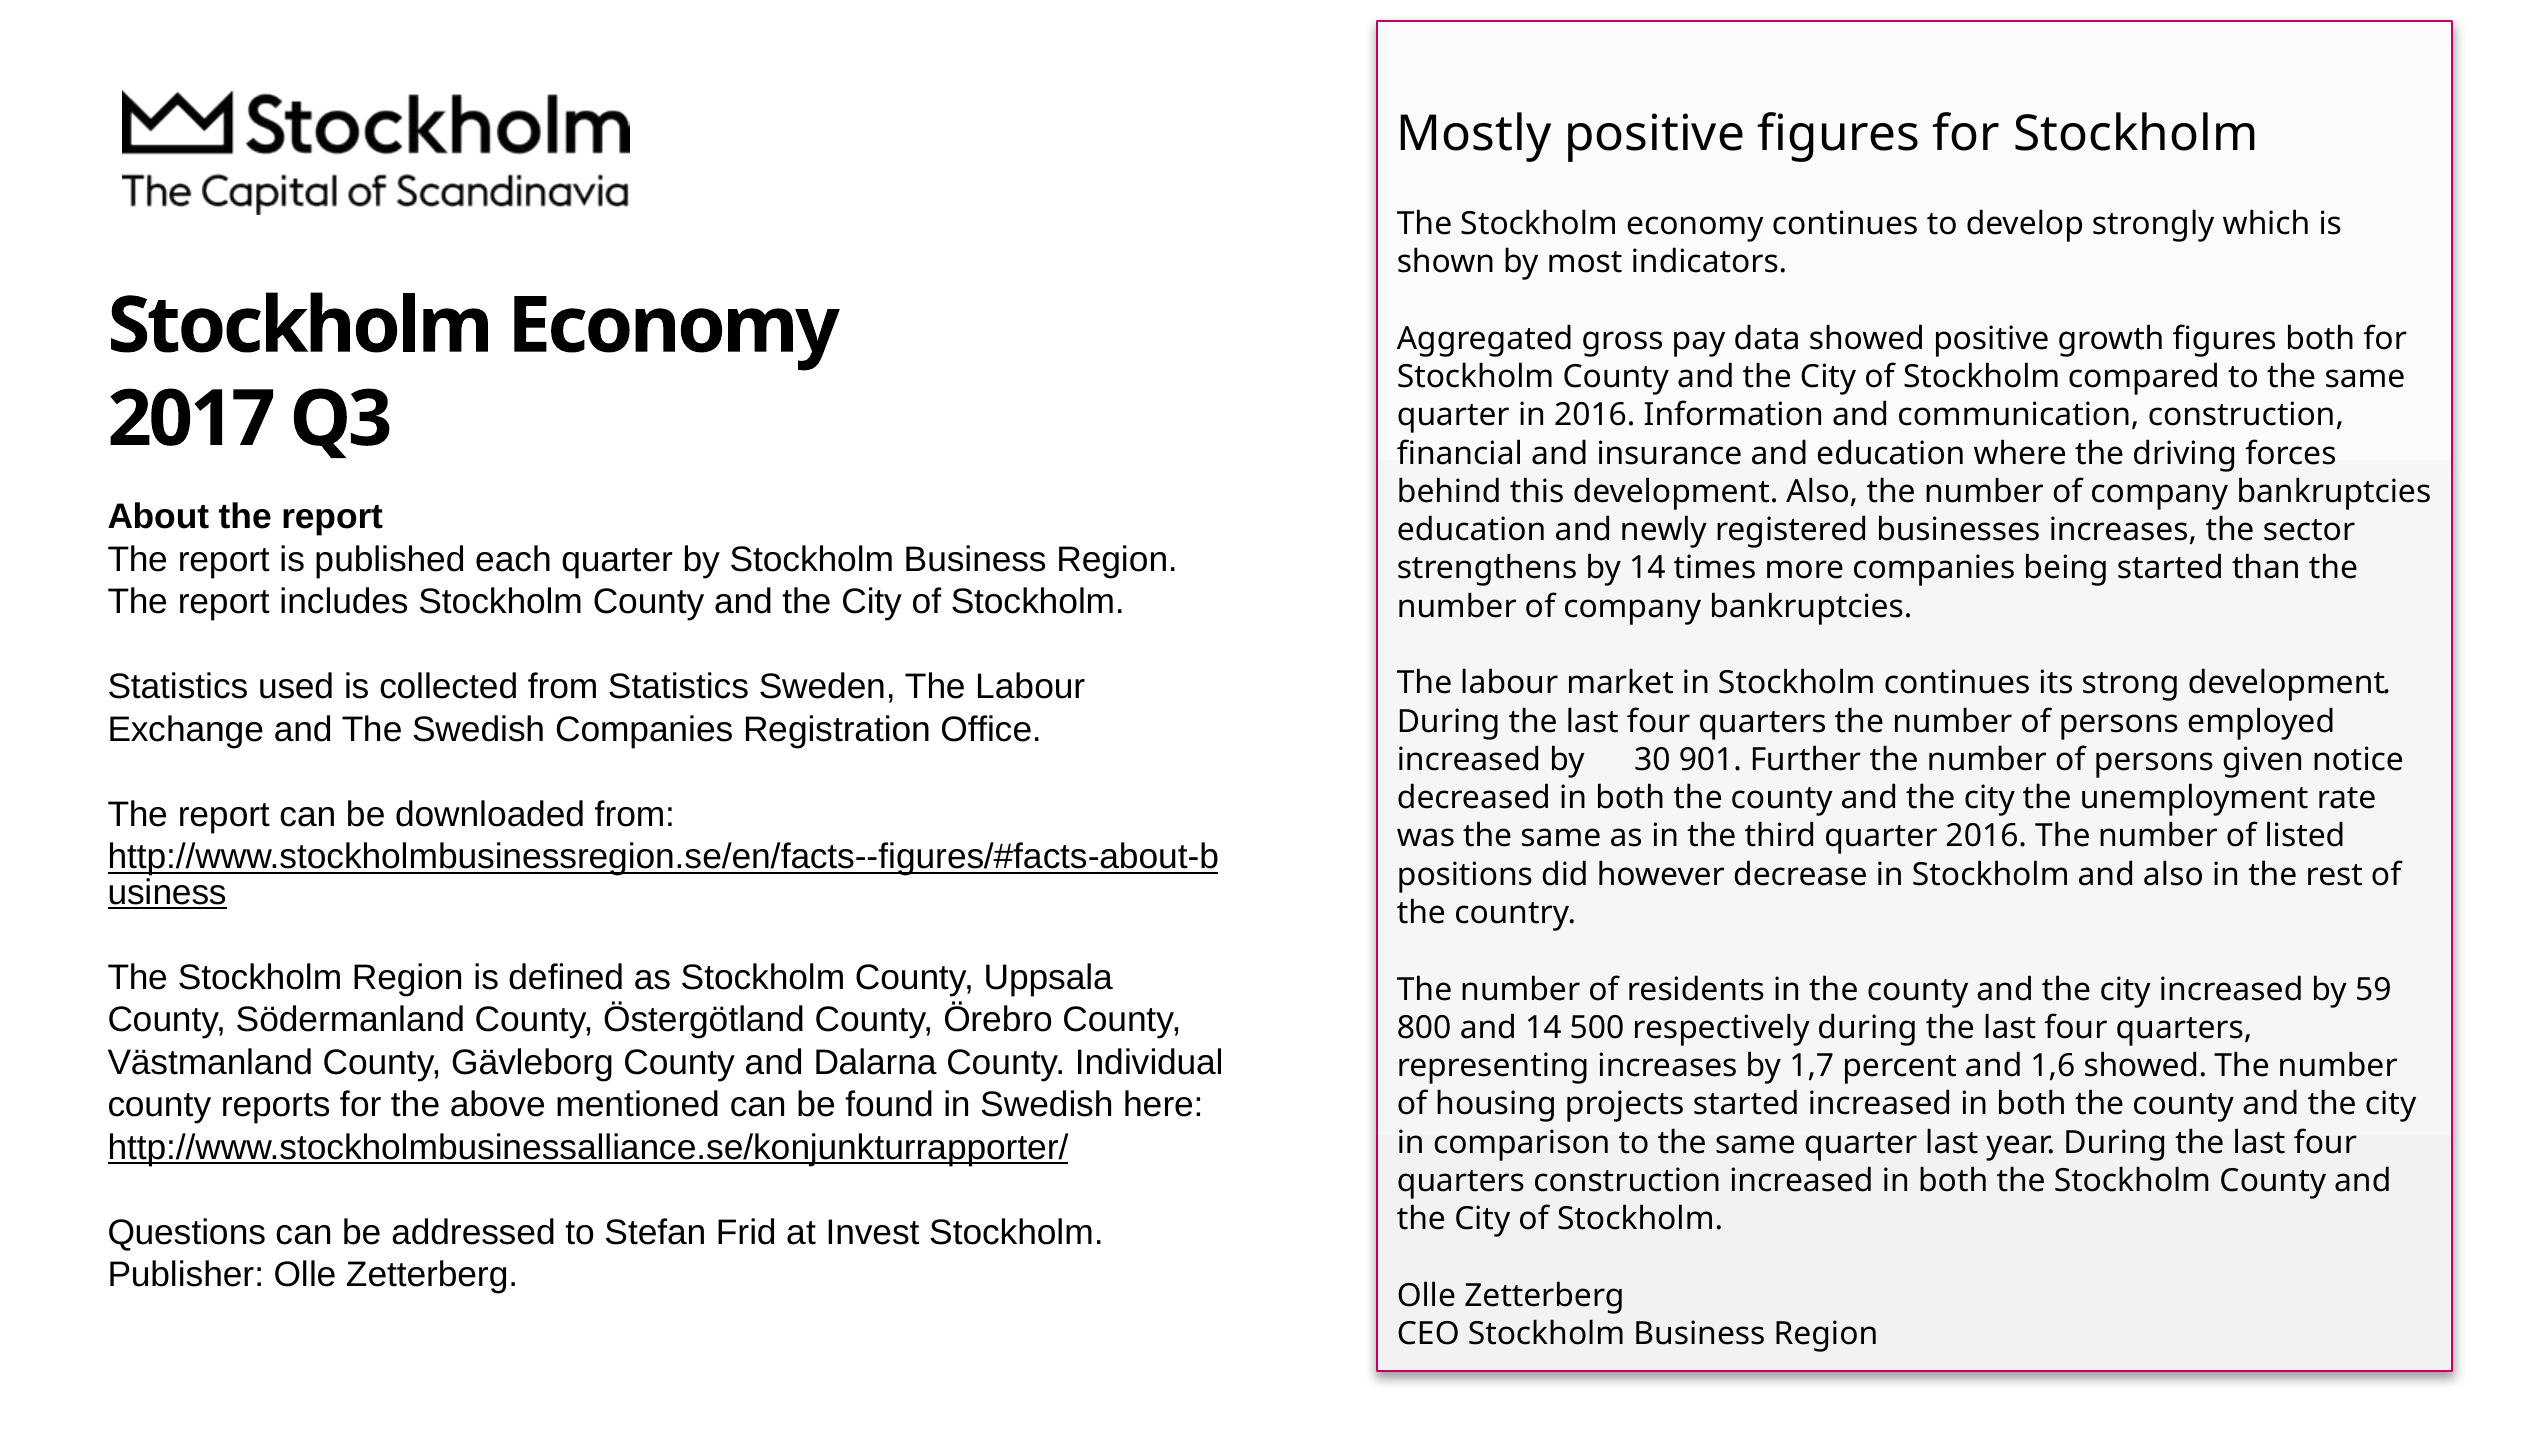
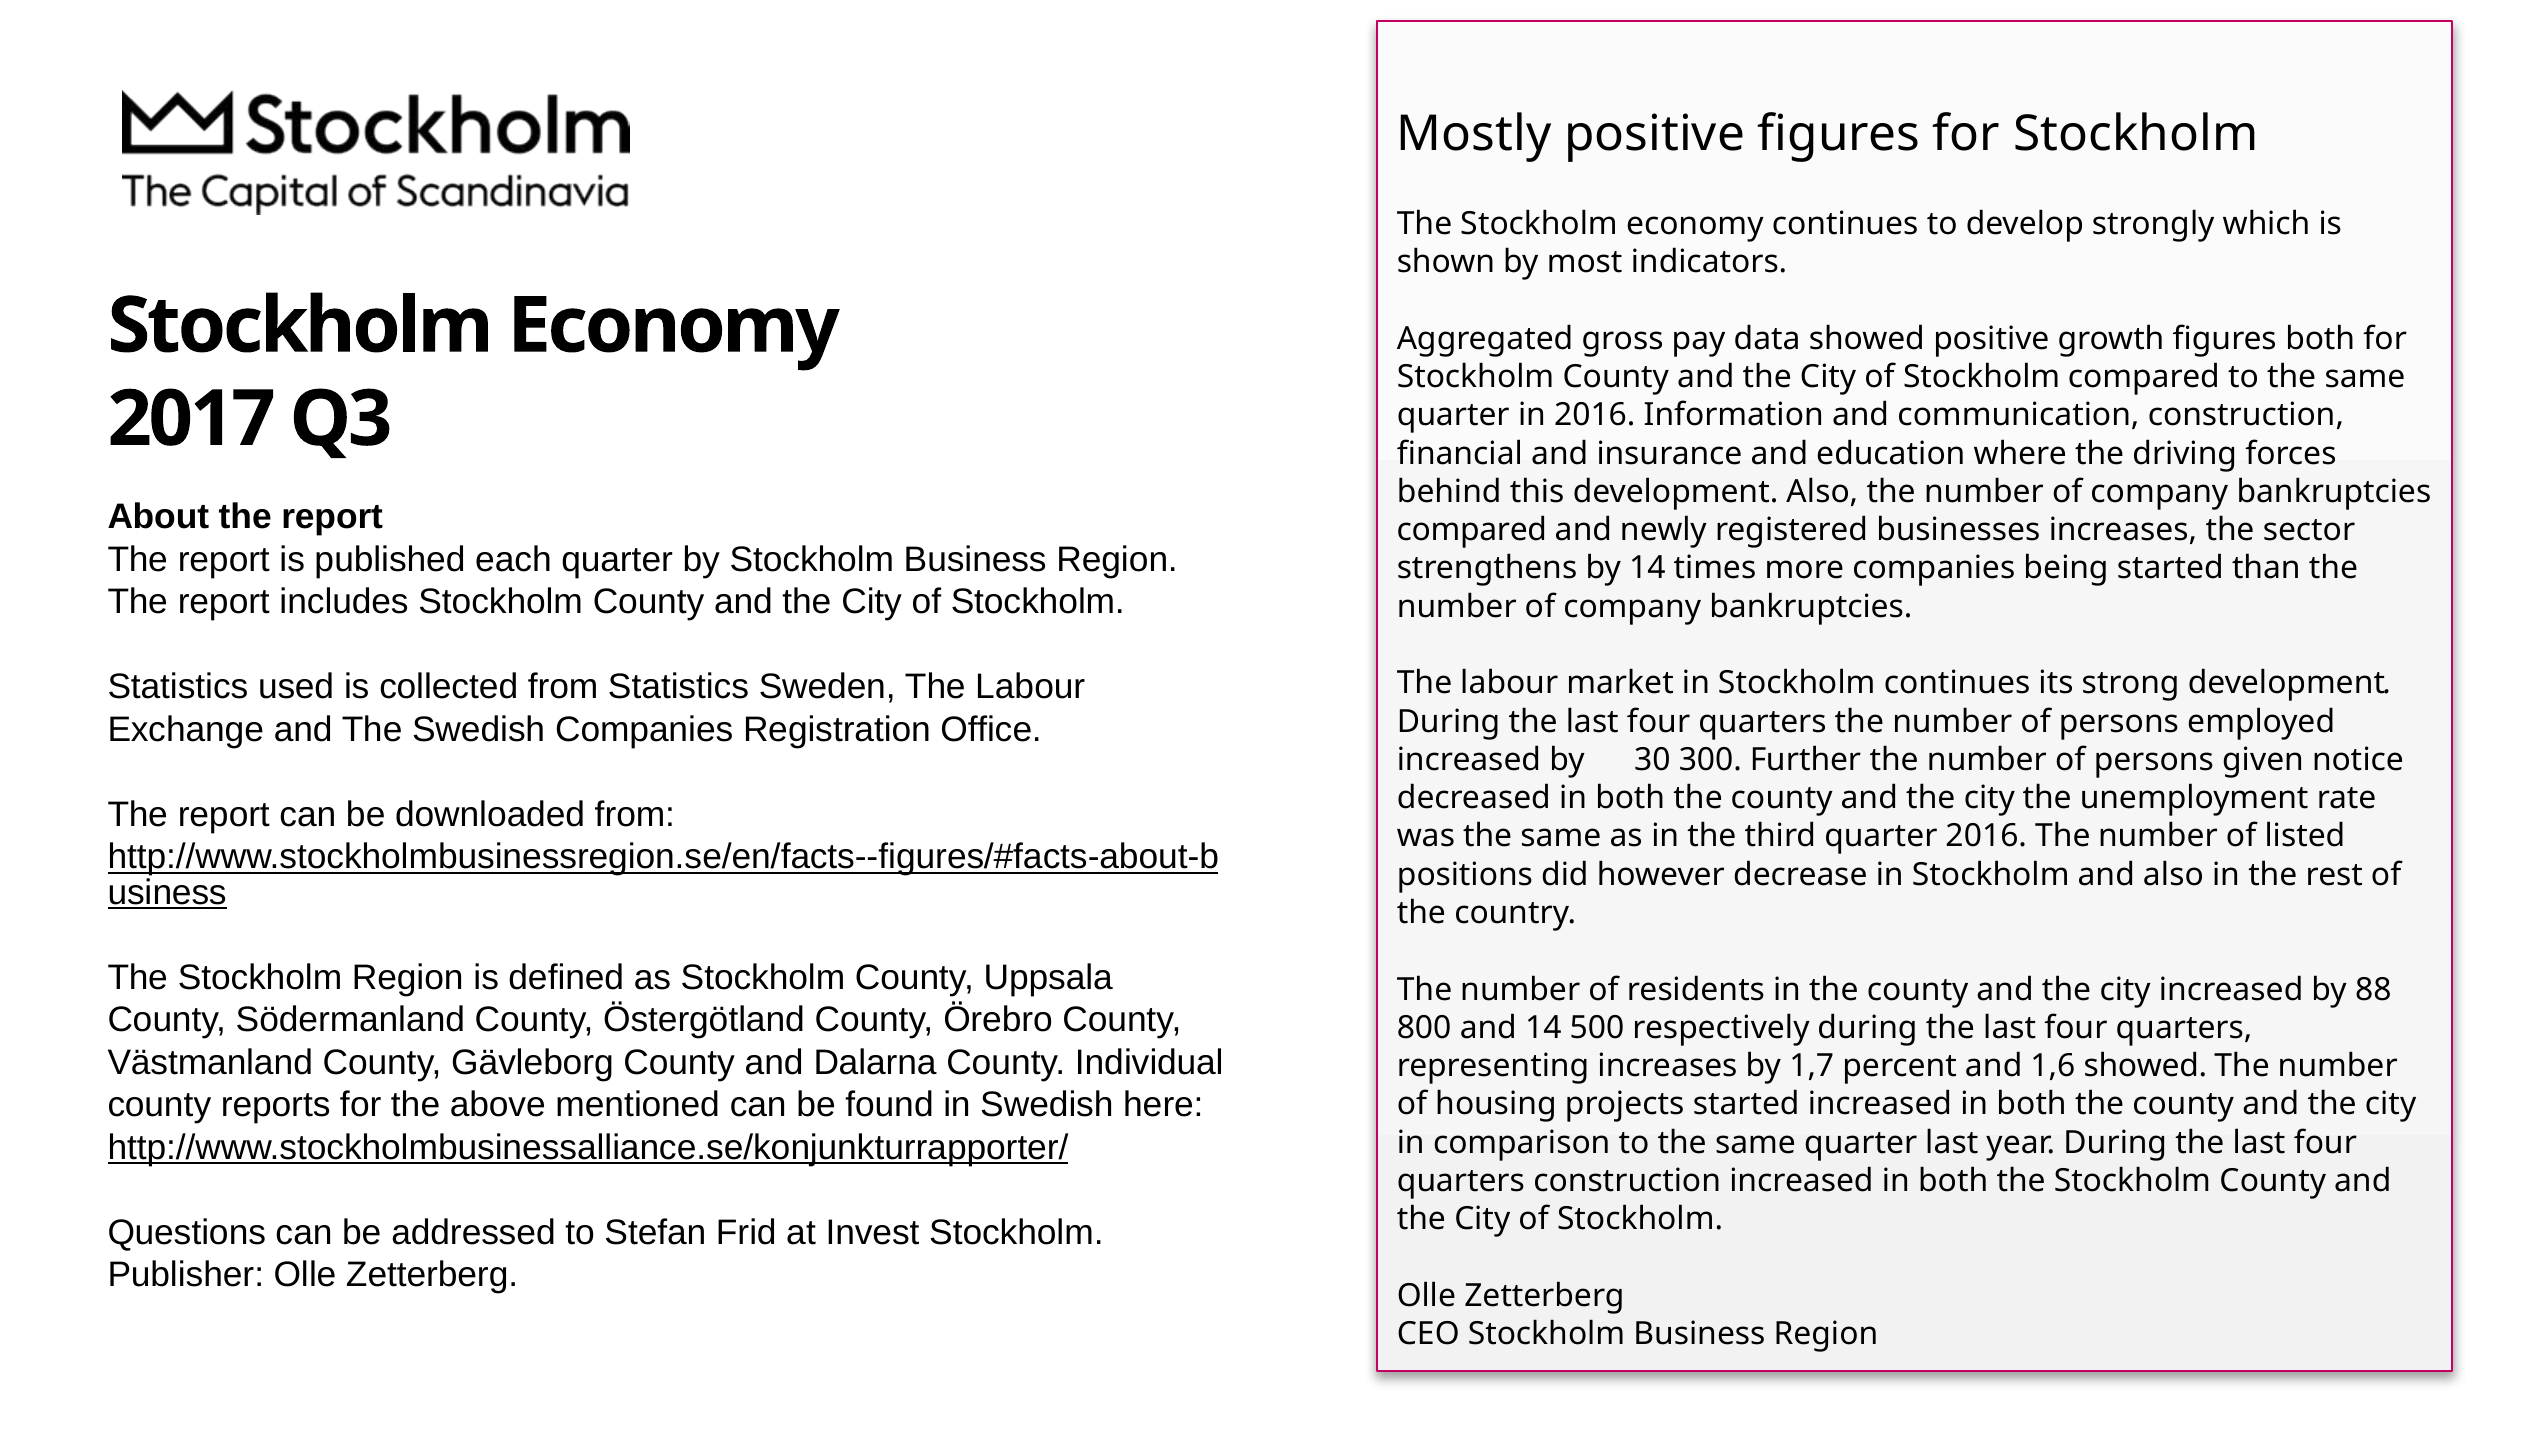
education: education -> compared (1472, 530)
901: 901 -> 300 (1710, 760)
59: 59 -> 88 (2373, 989)
